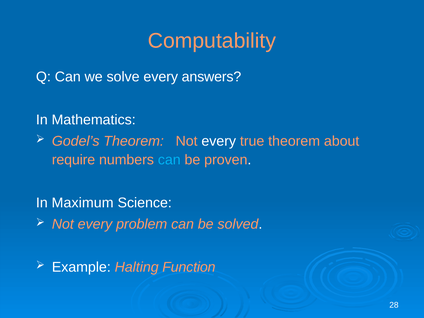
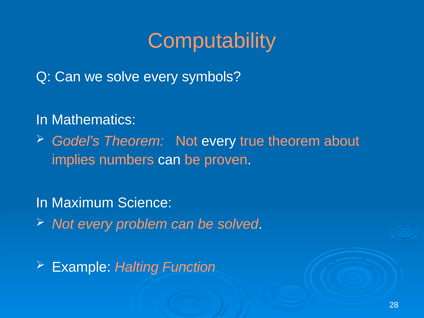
answers: answers -> symbols (211, 77)
require: require -> implies (74, 160)
can colour: light blue -> white (169, 160)
